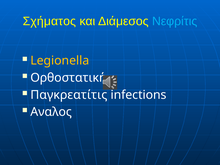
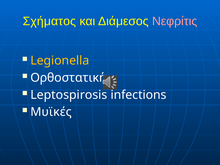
Νεφρίτις colour: light blue -> pink (175, 21)
Παγκρεατίτις: Παγκρεατίτις -> Leptospirosis (69, 95)
Αναλος: Αναλος -> Μυϊκές (51, 112)
